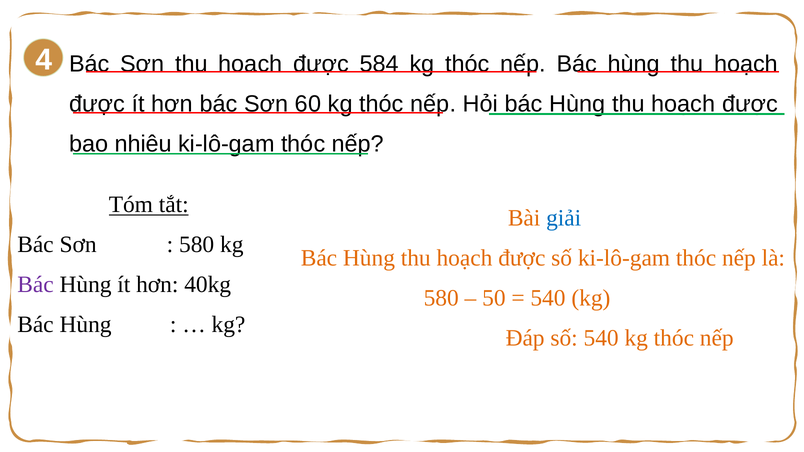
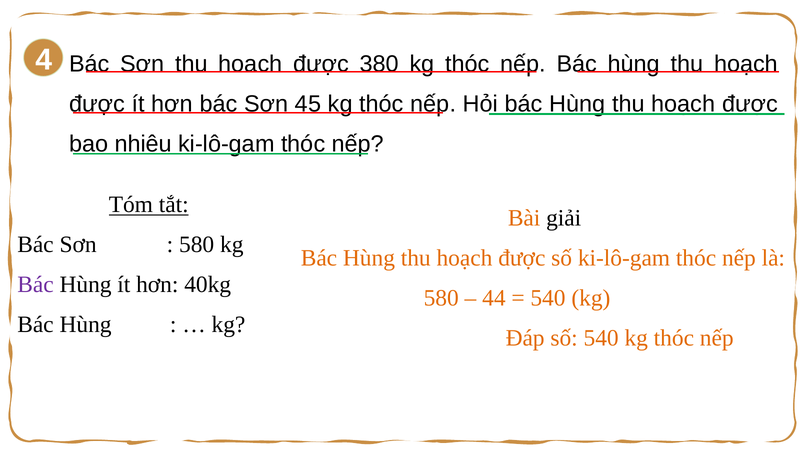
584: 584 -> 380 (379, 64)
60: 60 -> 45 (308, 104)
giải colour: blue -> black (564, 218)
50: 50 -> 44 (494, 298)
